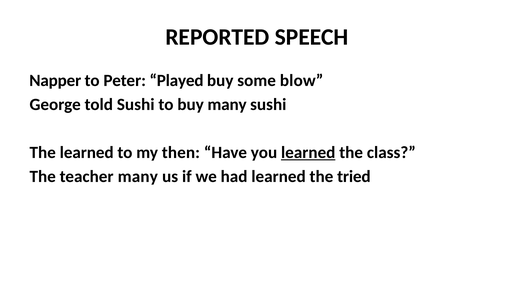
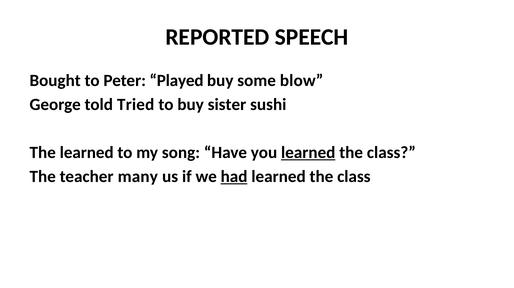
Napper: Napper -> Bought (55, 81)
told Sushi: Sushi -> Tried (136, 105)
buy many: many -> sister (227, 105)
then: then -> song (181, 153)
had underline: none -> present (234, 177)
tried: tried -> class (354, 177)
